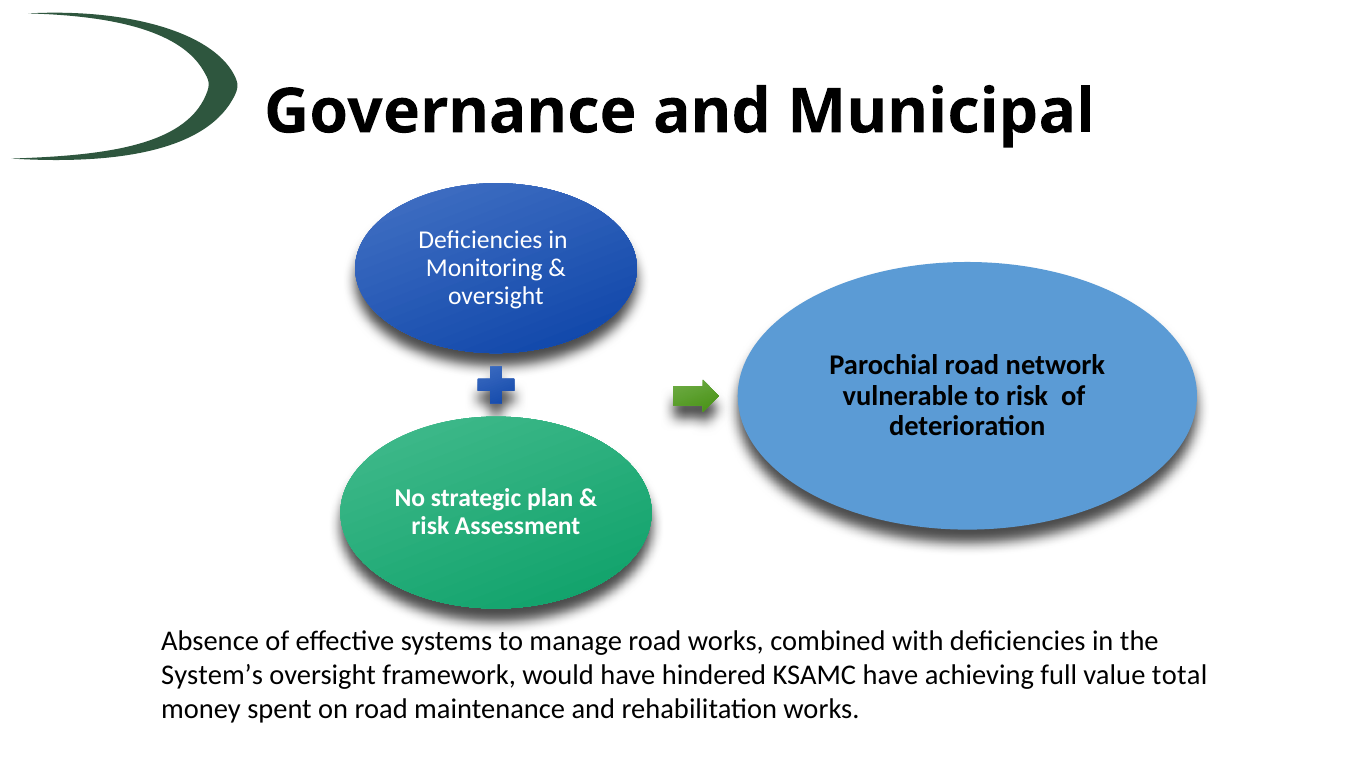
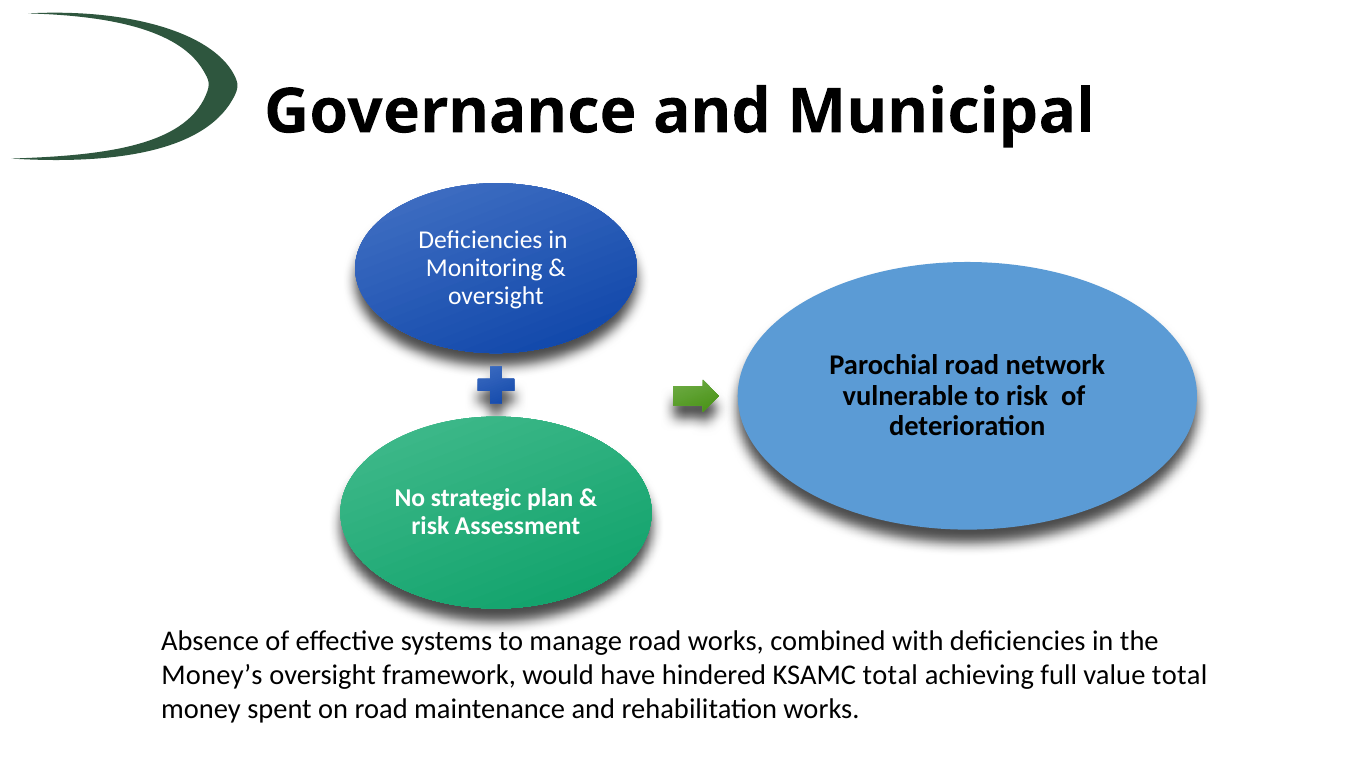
System’s: System’s -> Money’s (212, 675)
KSAMC have: have -> total (890, 675)
